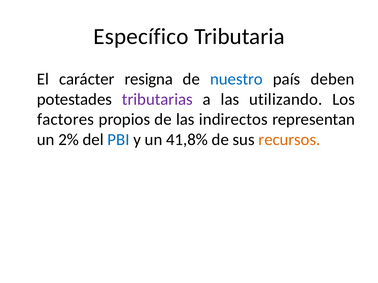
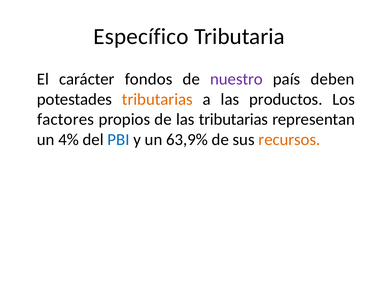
resigna: resigna -> fondos (149, 79)
nuestro colour: blue -> purple (236, 79)
tributarias colour: purple -> orange (157, 99)
utilizando: utilizando -> productos (286, 99)
las indirectos: indirectos -> tributarias (233, 120)
2%: 2% -> 4% (69, 140)
41,8%: 41,8% -> 63,9% (187, 140)
